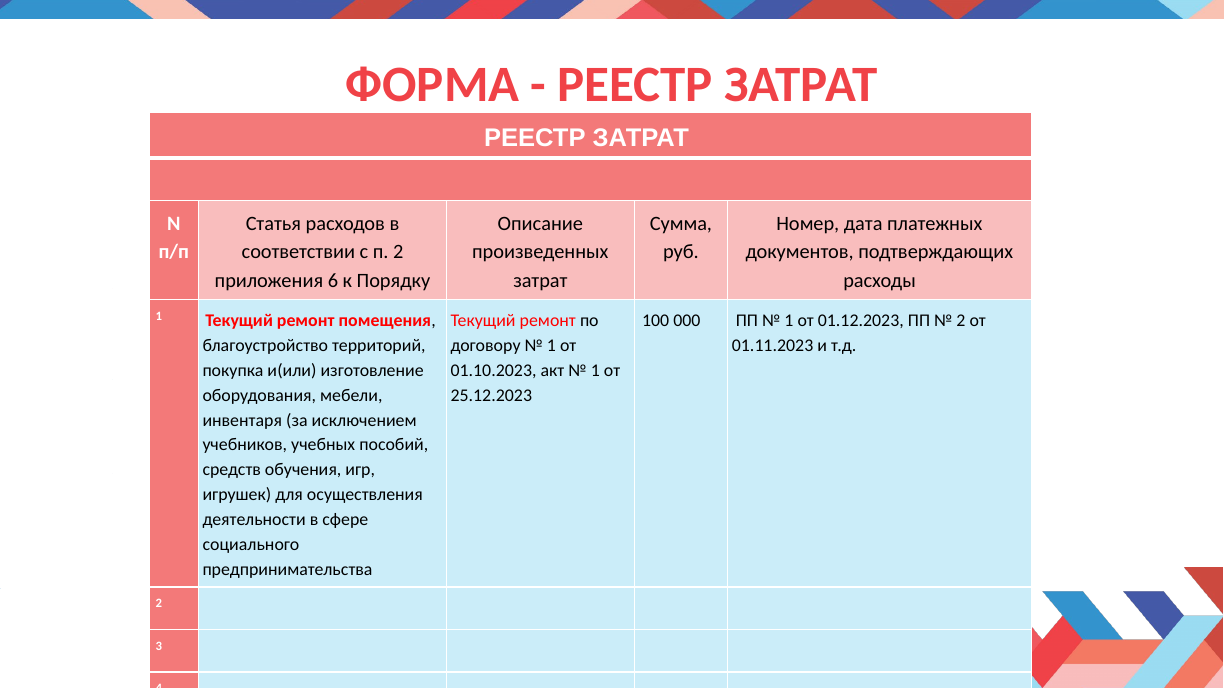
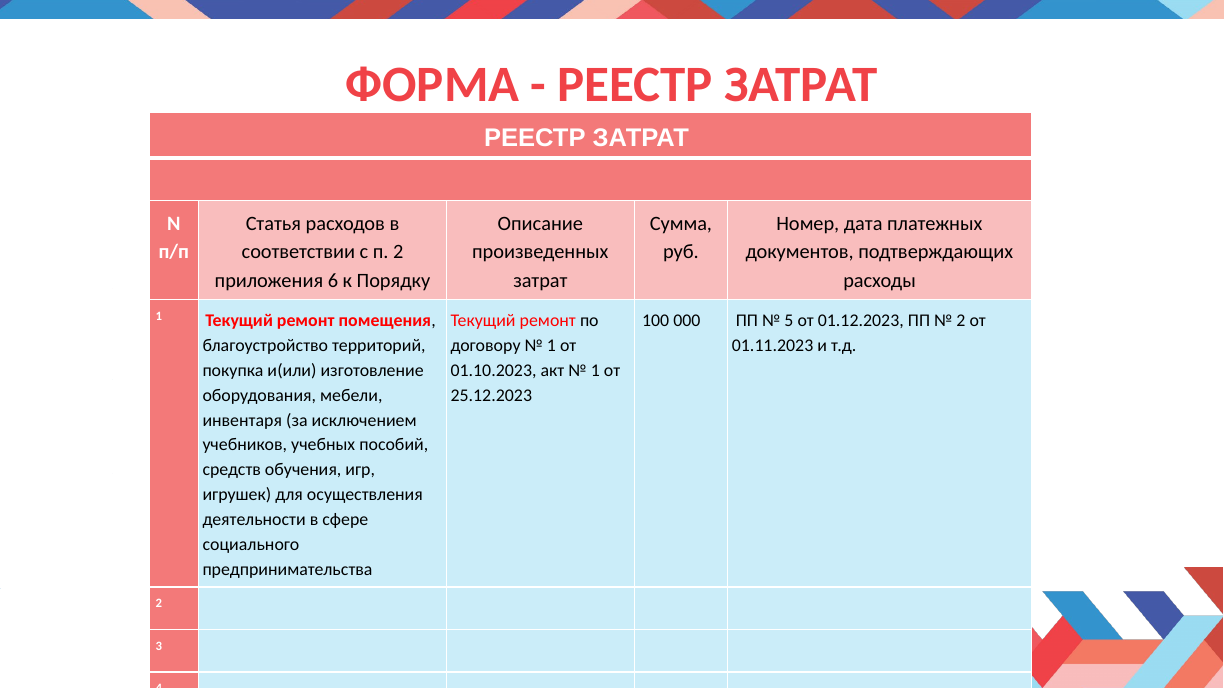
1: 1 -> 5 (789, 321)
